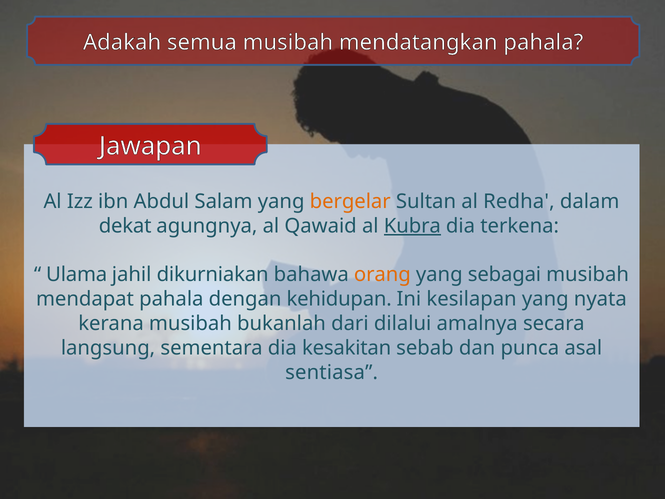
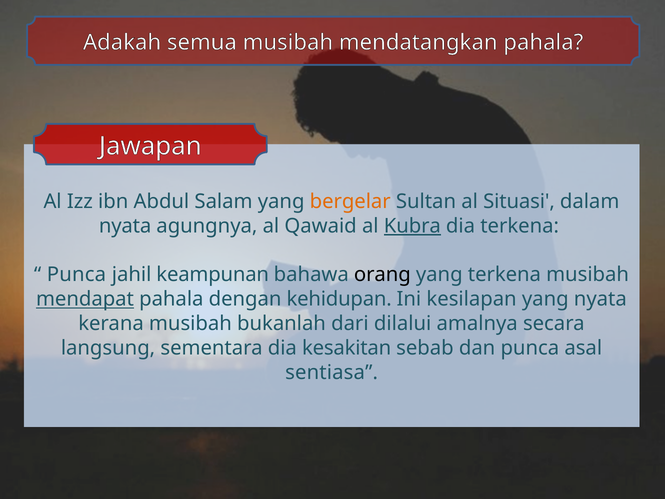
Redha: Redha -> Situasi (519, 201)
dekat: dekat -> nyata (125, 226)
Ulama: Ulama -> Punca (76, 275)
dikurniakan: dikurniakan -> keampunan (213, 275)
orang colour: orange -> black (382, 275)
yang sebagai: sebagai -> terkena (504, 275)
mendapat underline: none -> present (85, 299)
